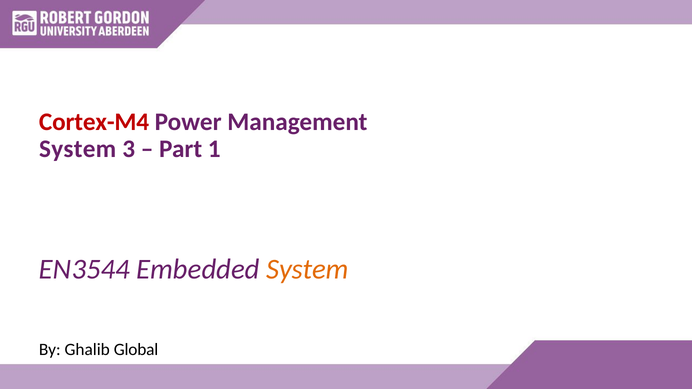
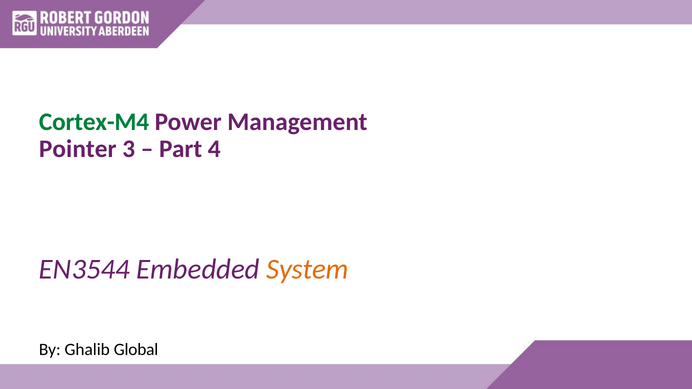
Cortex-M4 colour: red -> green (94, 122)
System: System -> Pointer (78, 149)
1: 1 -> 4 (214, 149)
